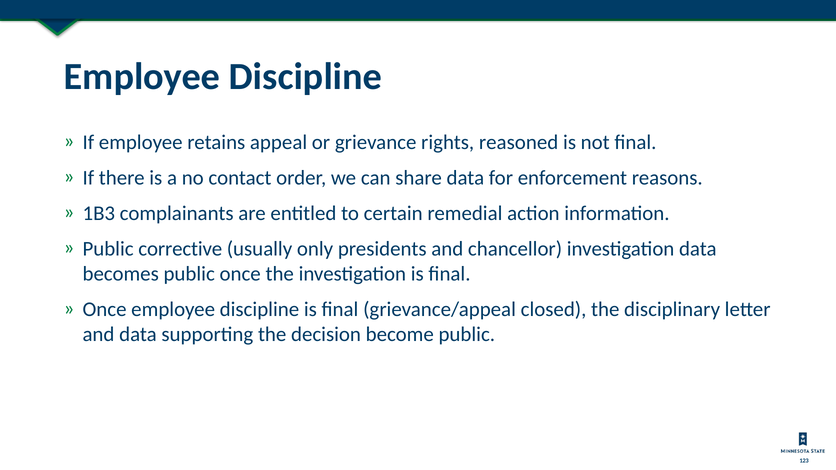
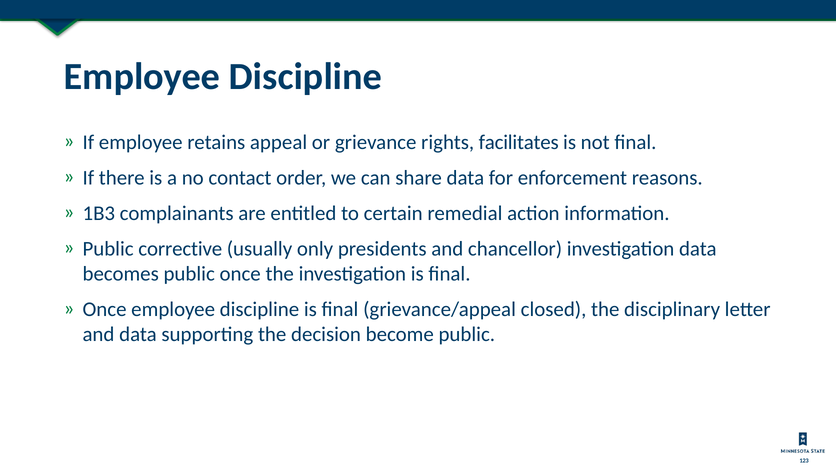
reasoned: reasoned -> facilitates (519, 142)
